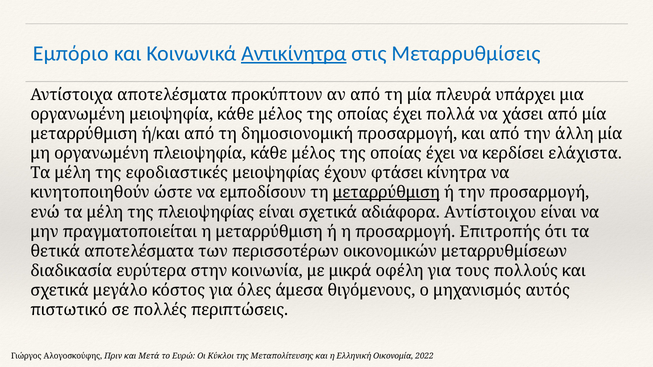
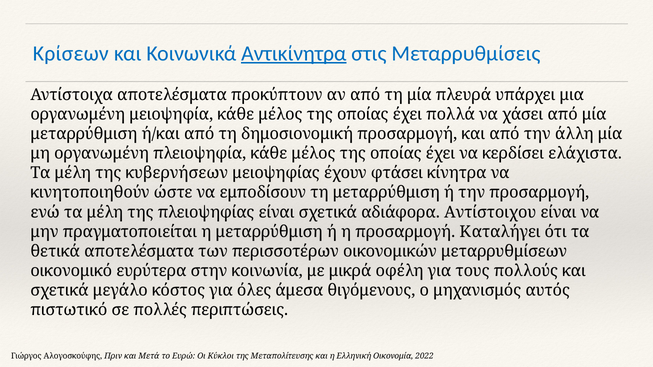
Εμπόριο: Εμπόριο -> Κρίσεων (71, 54)
εφοδιαστικές: εφοδιαστικές -> κυβερνήσεων (177, 173)
μεταρρύθμιση underline: present -> none (386, 193)
Επιτροπής: Επιτροπής -> Καταλήγει (500, 232)
διαδικασία: διαδικασία -> οικονομικό (71, 271)
